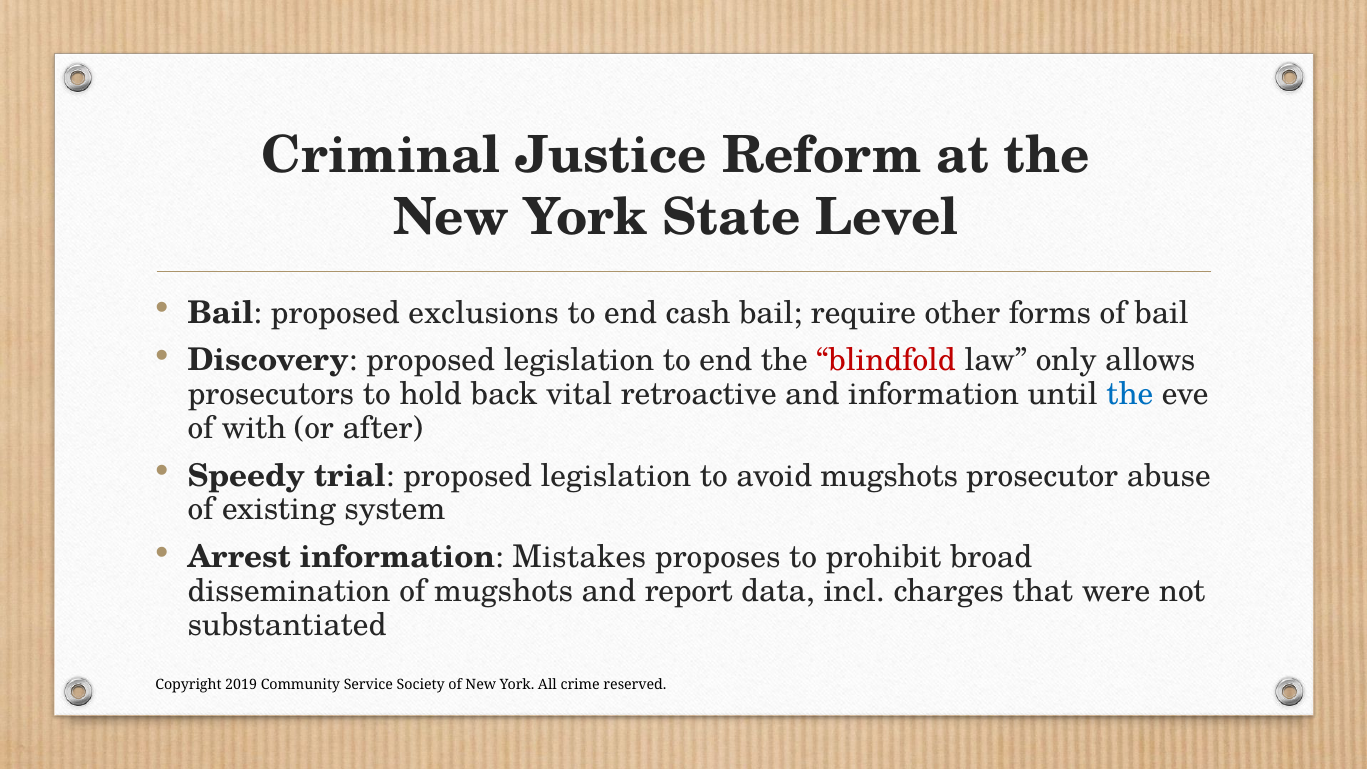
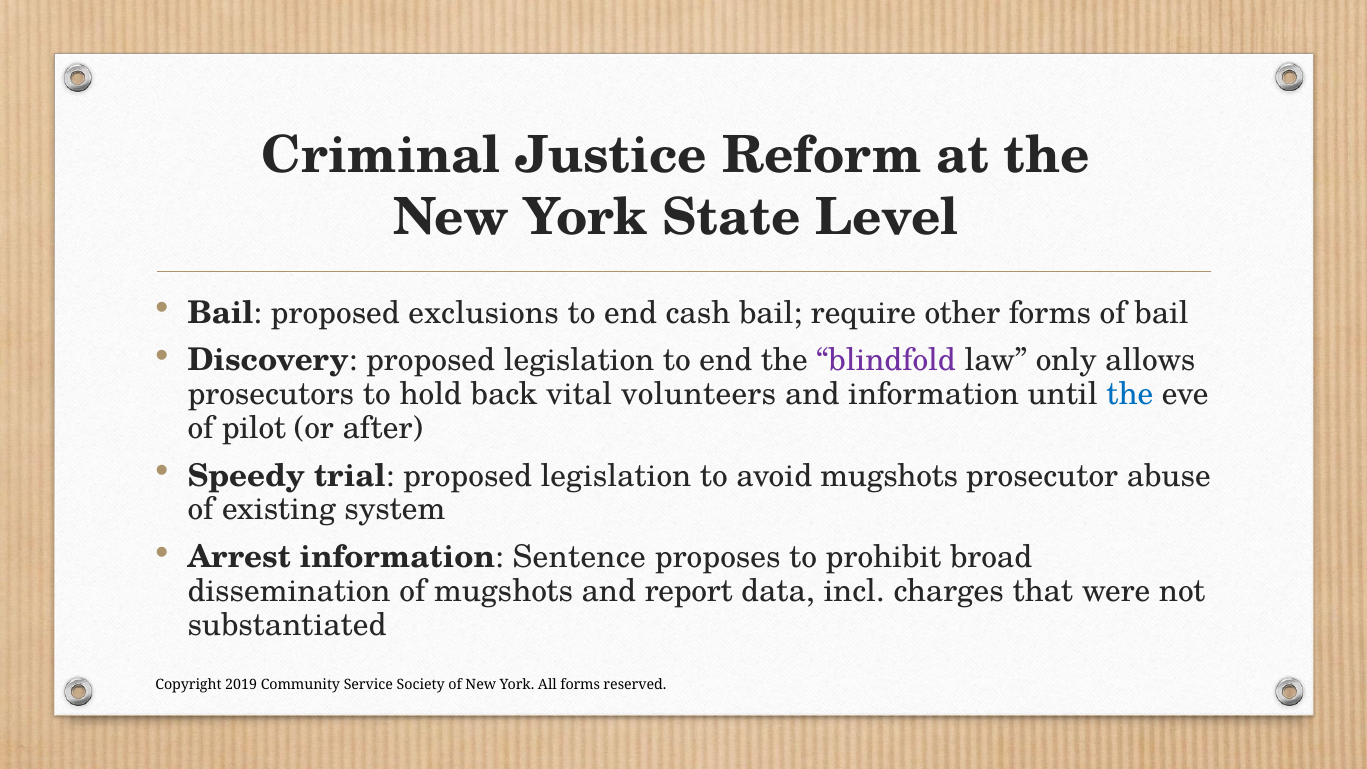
blindfold colour: red -> purple (886, 360)
retroactive: retroactive -> volunteers (699, 394)
with: with -> pilot (254, 428)
Mistakes: Mistakes -> Sentence (579, 557)
All crime: crime -> forms (580, 685)
